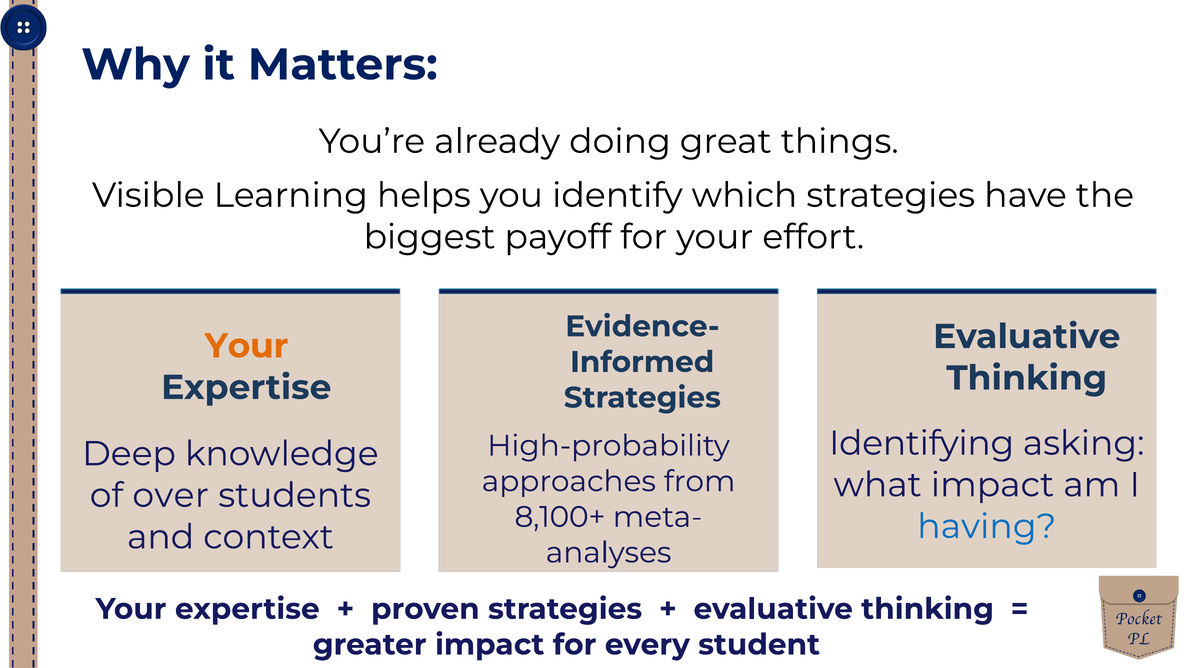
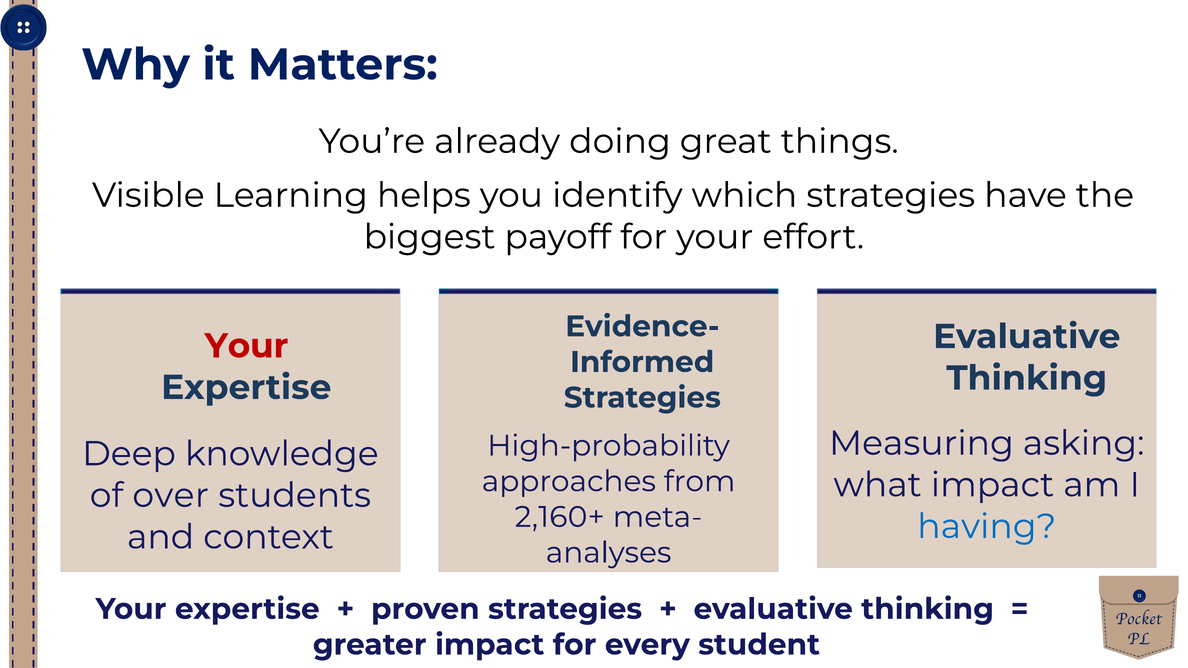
Your colour: orange -> red (246, 346)
Identifying: Identifying -> Measuring (921, 443)
8,100+: 8,100+ -> 2,160+ (560, 517)
